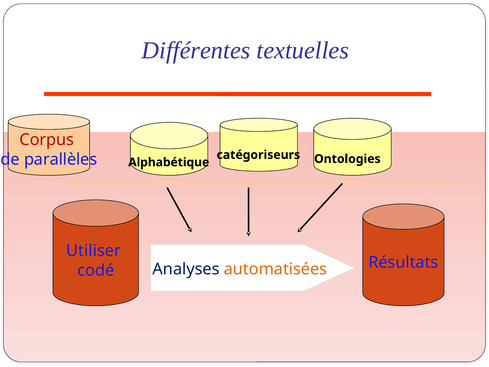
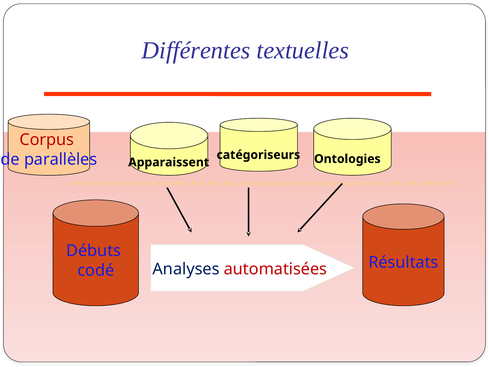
Alphabétique: Alphabétique -> Apparaissent (169, 162)
Utiliser: Utiliser -> Débuts (94, 251)
automatisées colour: orange -> red (275, 269)
